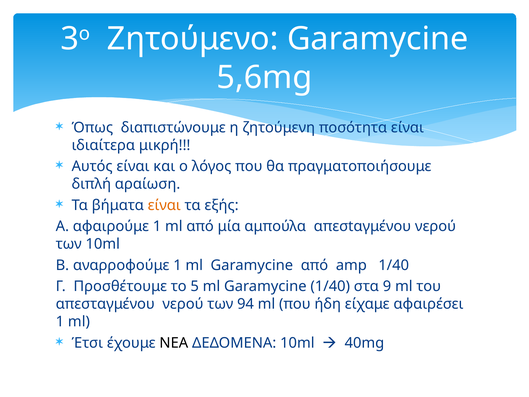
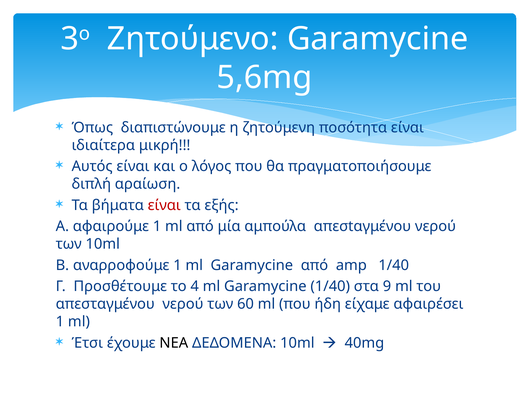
είναι colour: orange -> red (164, 205)
5: 5 -> 4 (195, 286)
94: 94 -> 60 (245, 304)
